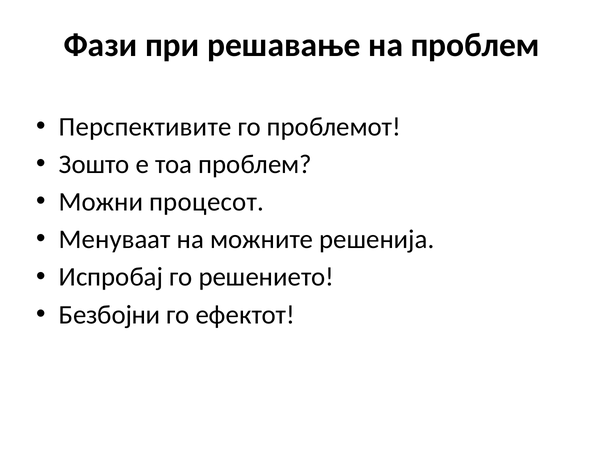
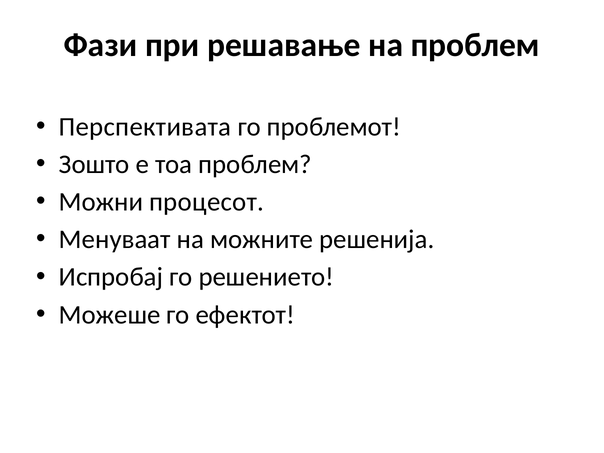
Перспективите: Перспективите -> Перспективата (145, 127)
Безбојни: Безбојни -> Можеше (110, 315)
